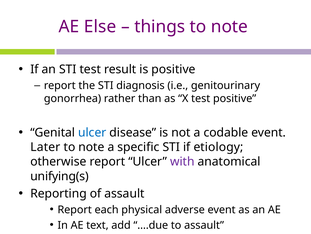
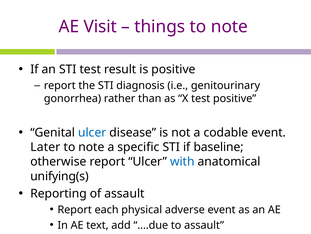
Else: Else -> Visit (100, 27)
etiology: etiology -> baseline (219, 147)
with colour: purple -> blue (182, 161)
